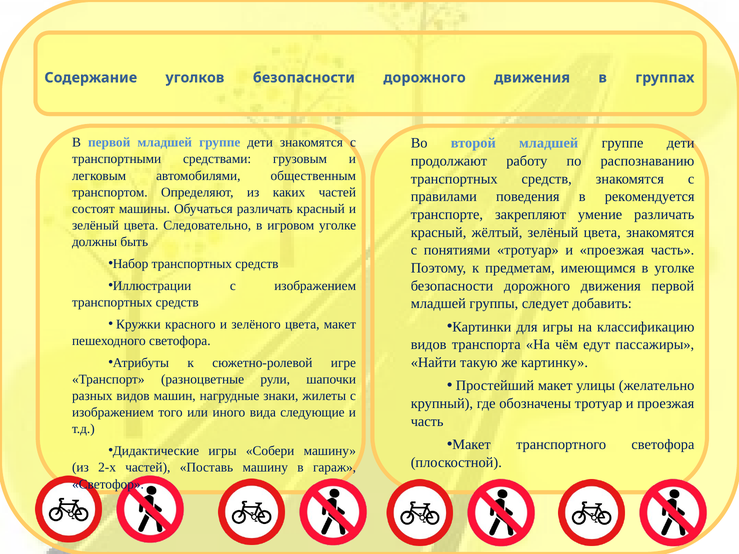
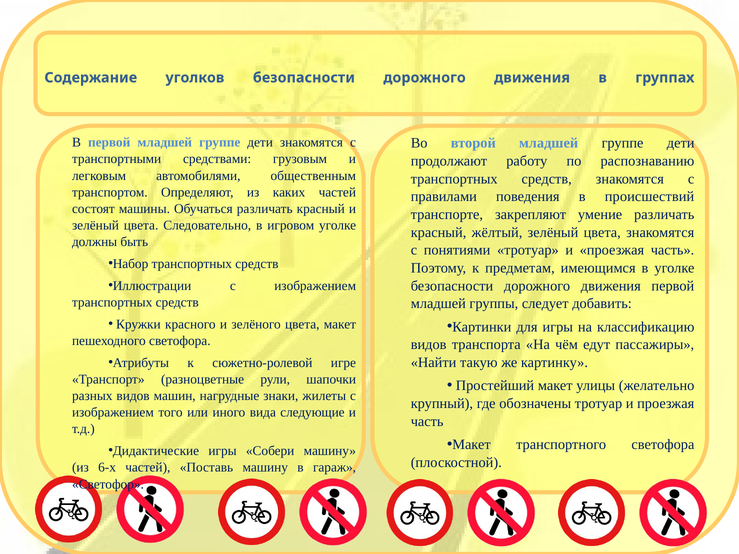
рекомендуется: рекомендуется -> происшествий (650, 197)
2-х: 2-х -> 6-х (107, 468)
